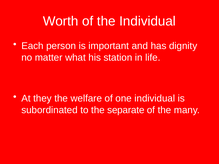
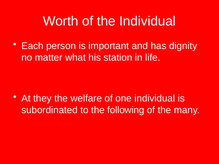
separate: separate -> following (126, 110)
